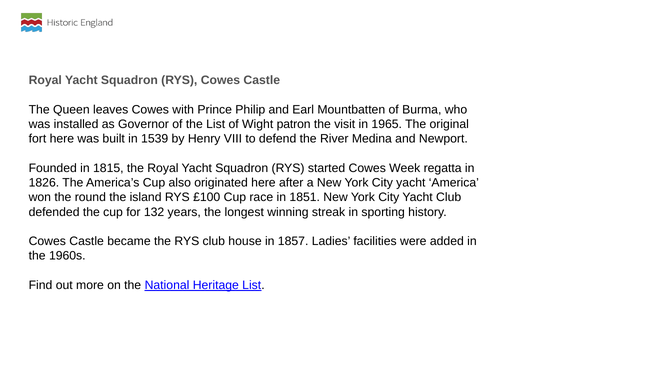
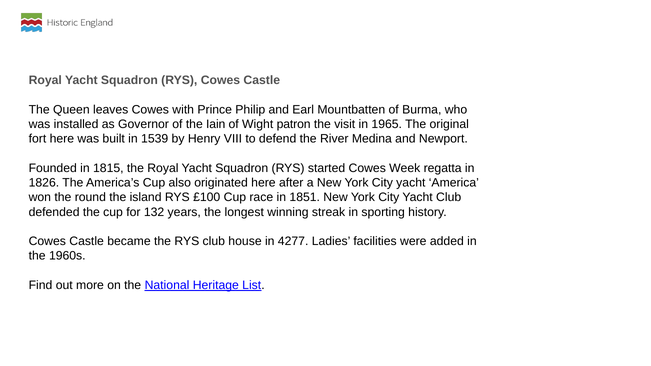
the List: List -> Iain (216, 124)
1857: 1857 -> 4277 (293, 241)
